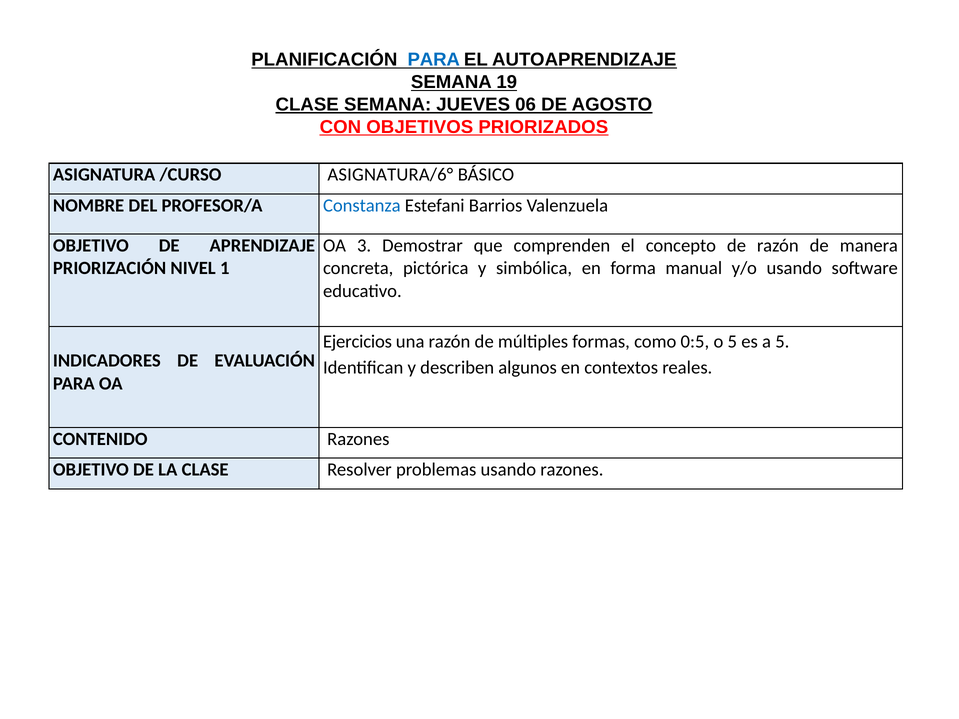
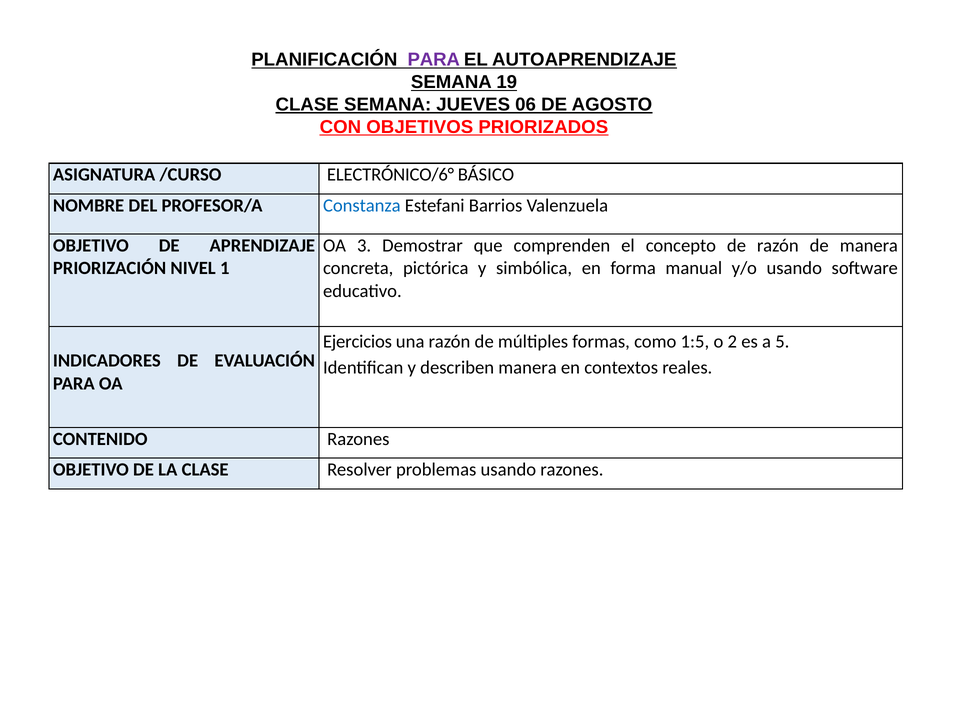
PARA colour: blue -> purple (434, 60)
ASIGNATURA/6°: ASIGNATURA/6° -> ELECTRÓNICO/6° (391, 175)
0:5: 0:5 -> 1:5 (695, 342)
o 5: 5 -> 2 (732, 342)
describen algunos: algunos -> manera (528, 368)
